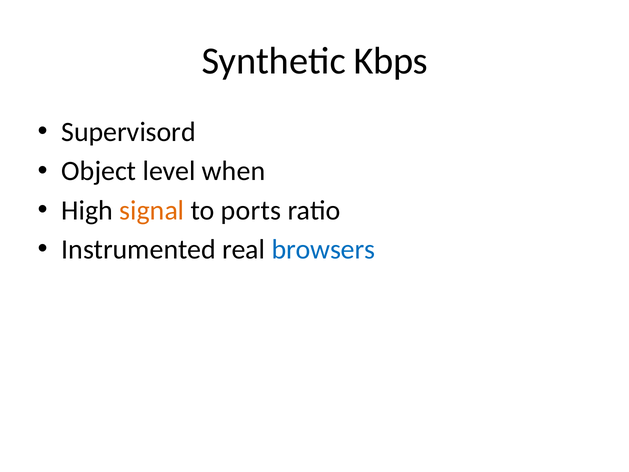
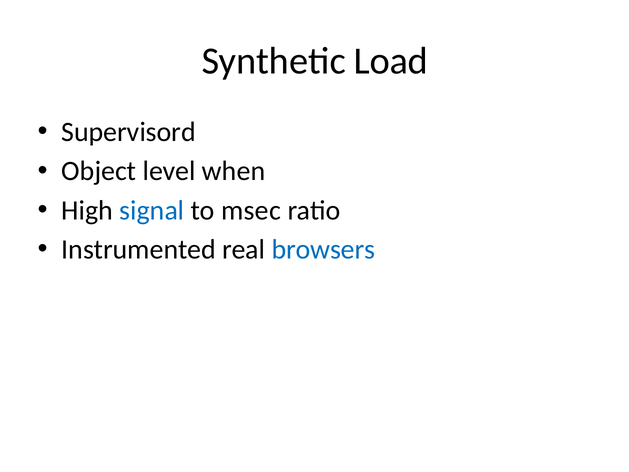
Kbps: Kbps -> Load (391, 61)
signal colour: orange -> blue (152, 210)
ports: ports -> msec (251, 210)
